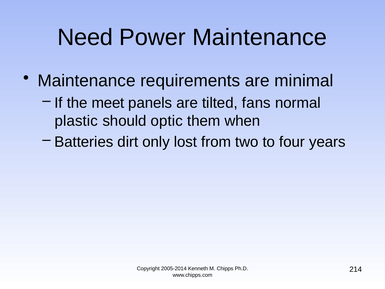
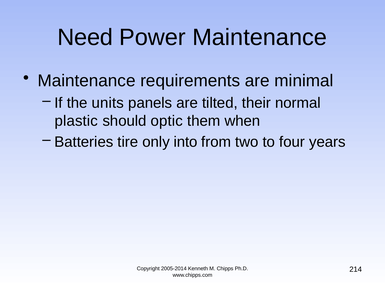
meet: meet -> units (108, 103)
fans: fans -> their (256, 103)
dirt: dirt -> tire (128, 142)
lost: lost -> into (186, 142)
